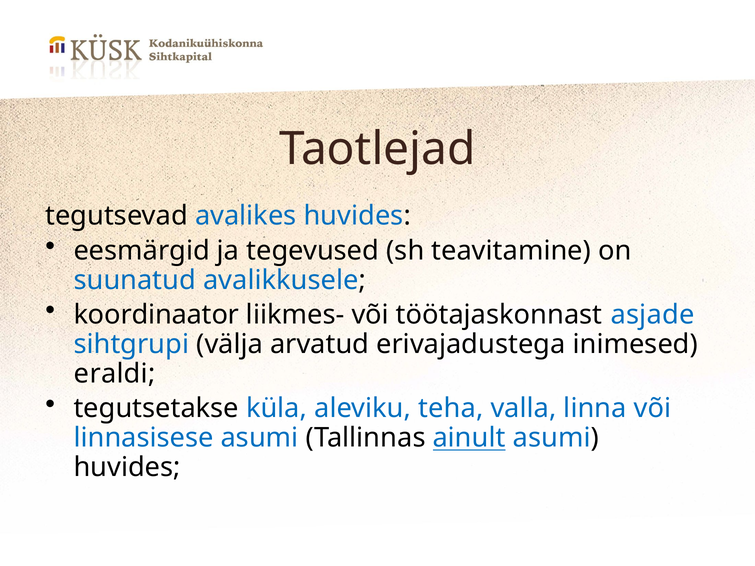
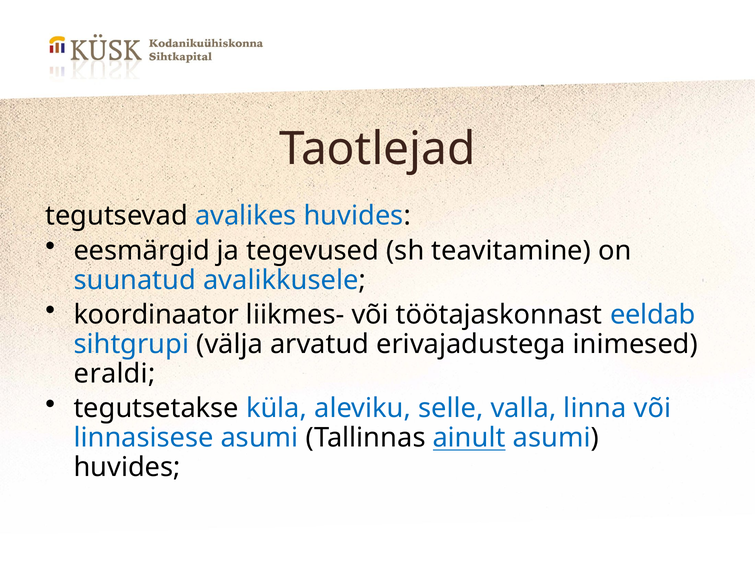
asjade: asjade -> eeldab (653, 315)
teha: teha -> selle (451, 408)
